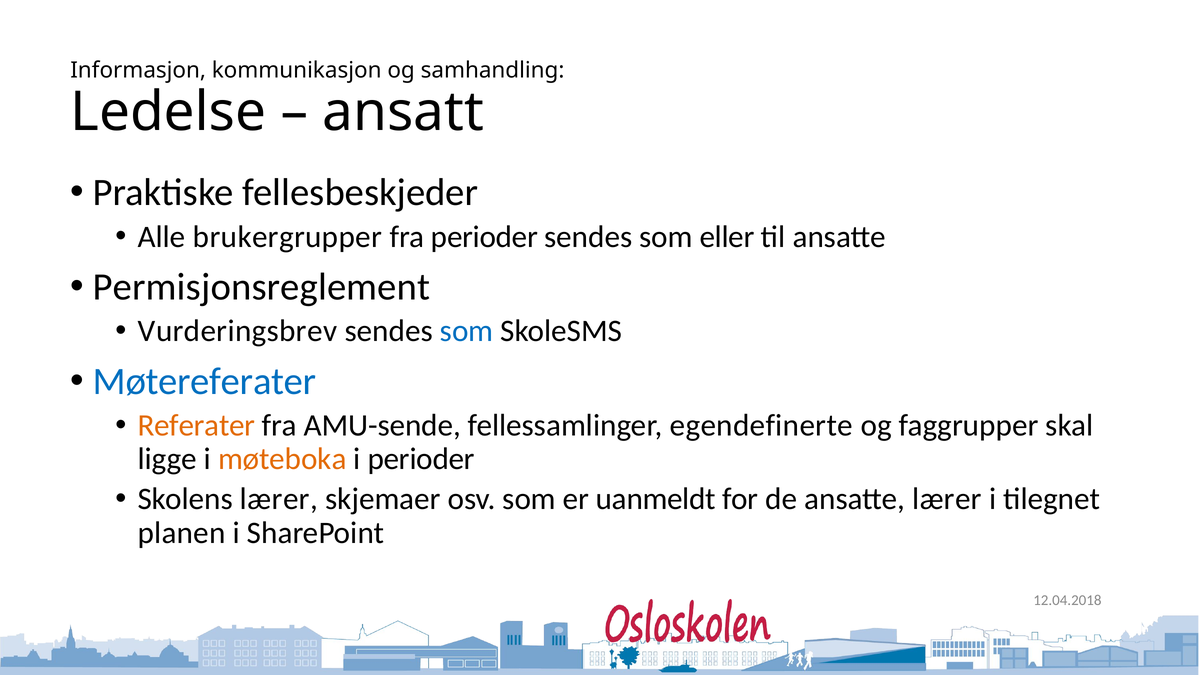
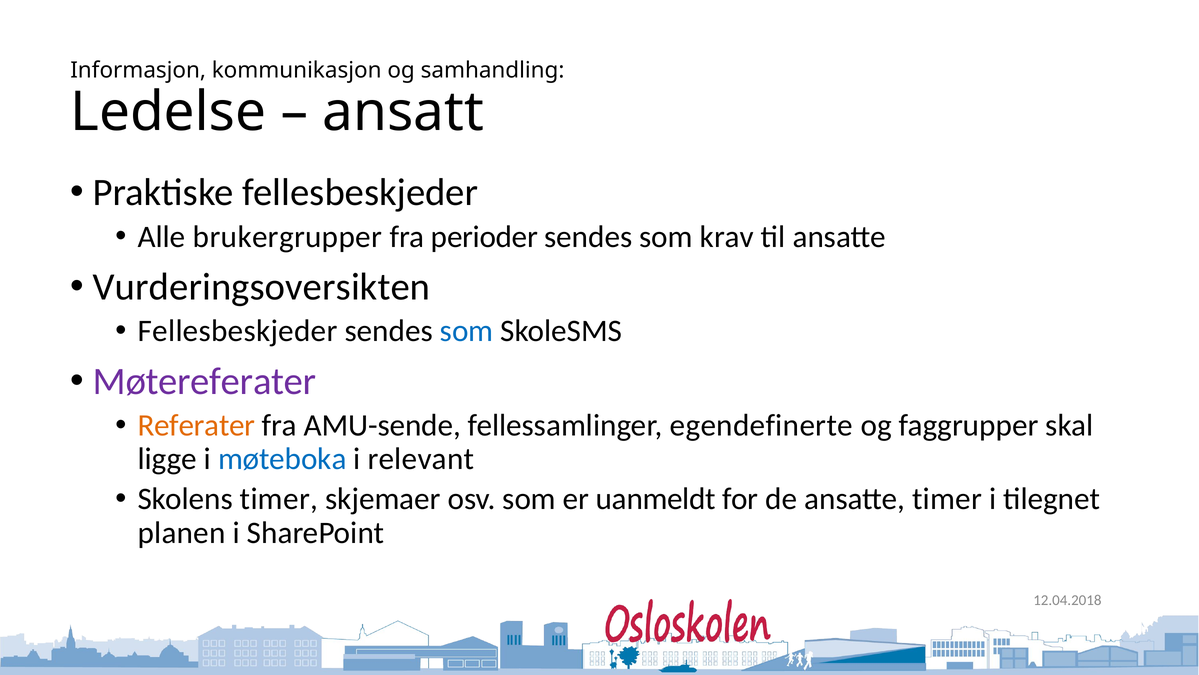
eller: eller -> krav (727, 236)
Permisjonsreglement: Permisjonsreglement -> Vurderingsoversikten (262, 287)
Vurderingsbrev: Vurderingsbrev -> Fellesbeskjeder (238, 331)
Møtereferater colour: blue -> purple (205, 381)
møteboka colour: orange -> blue (282, 459)
i perioder: perioder -> relevant (421, 459)
Skolens lærer: lærer -> timer (279, 499)
ansatte lærer: lærer -> timer (947, 499)
